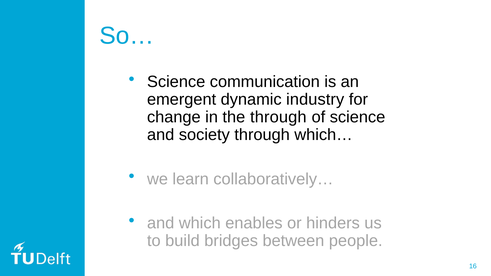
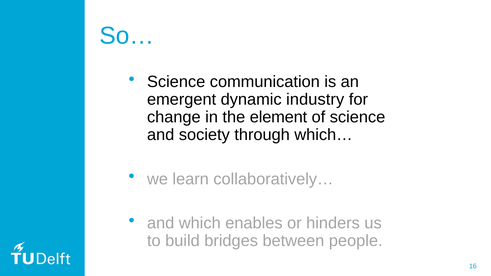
the through: through -> element (278, 117)
